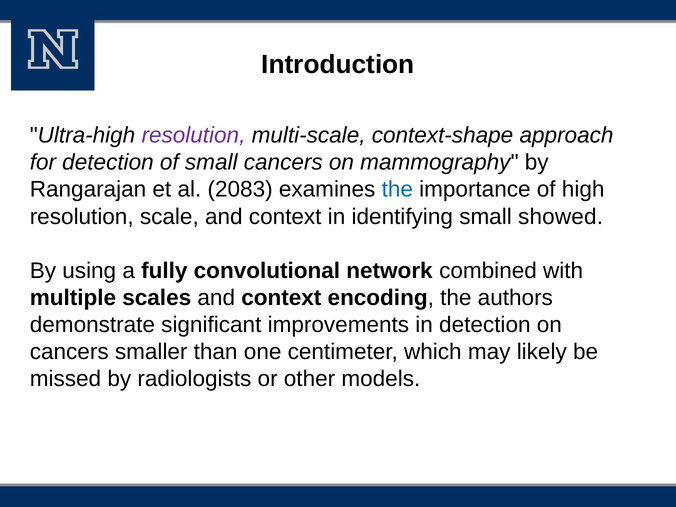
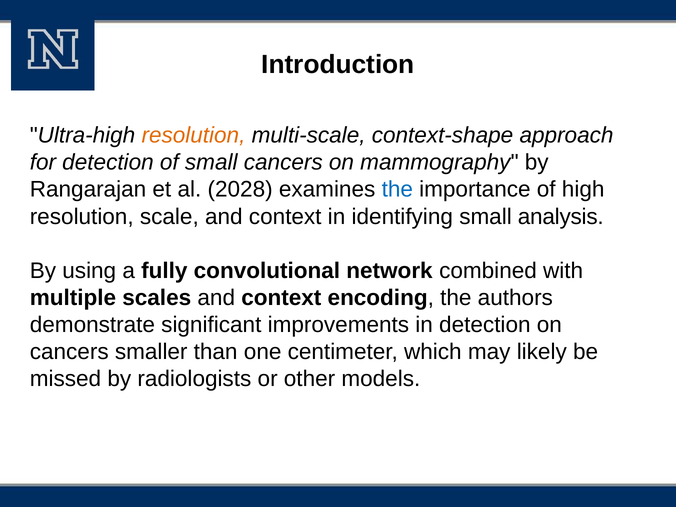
resolution colour: purple -> orange (193, 135)
2083: 2083 -> 2028 (240, 190)
showed: showed -> analysis (561, 217)
